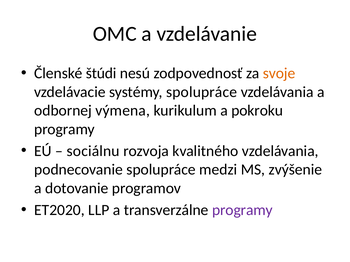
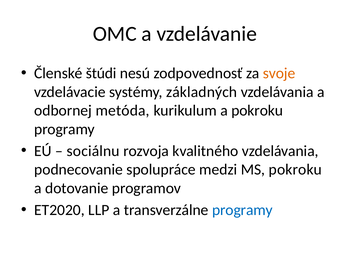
systémy spolupráce: spolupráce -> základných (202, 92)
výmena: výmena -> metóda (123, 111)
MS zvýšenie: zvýšenie -> pokroku (295, 170)
programy colour: purple -> blue (242, 210)
